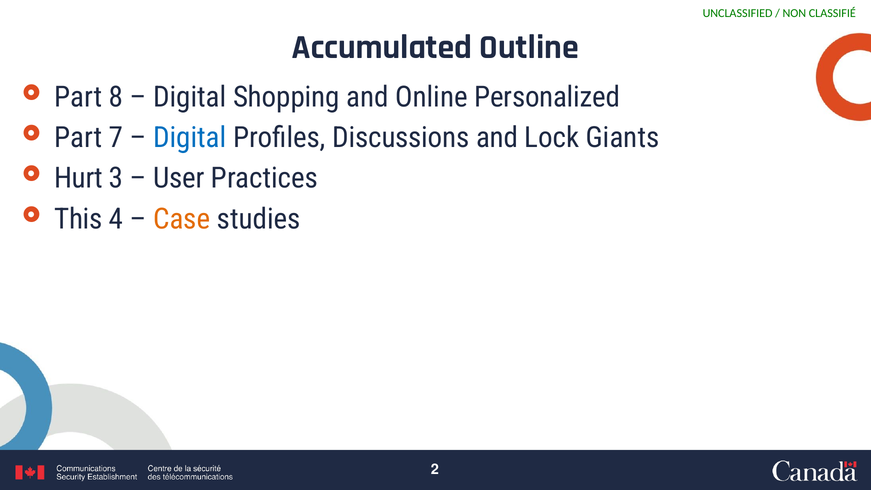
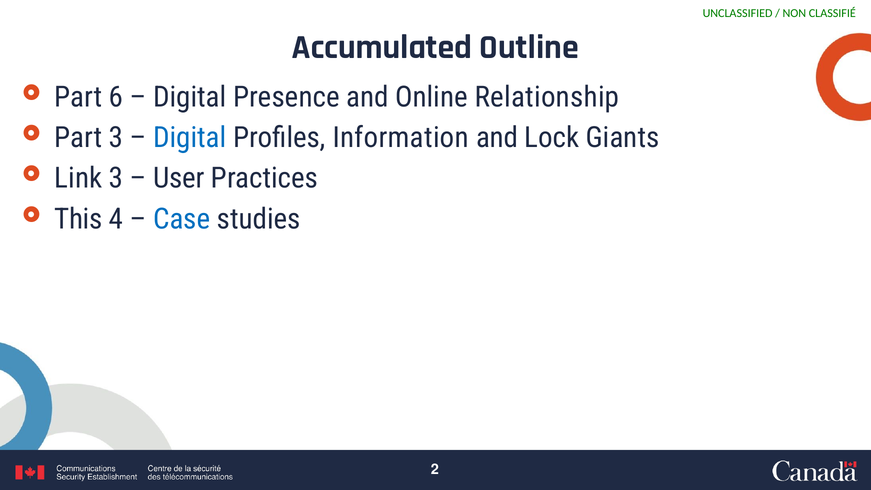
8: 8 -> 6 (116, 97)
Shopping: Shopping -> Presence (286, 97)
Personalized: Personalized -> Relationship (547, 97)
Part 7: 7 -> 3 (116, 138)
Discussions: Discussions -> Information (401, 138)
Hurt: Hurt -> Link (78, 178)
Case colour: orange -> blue (182, 219)
